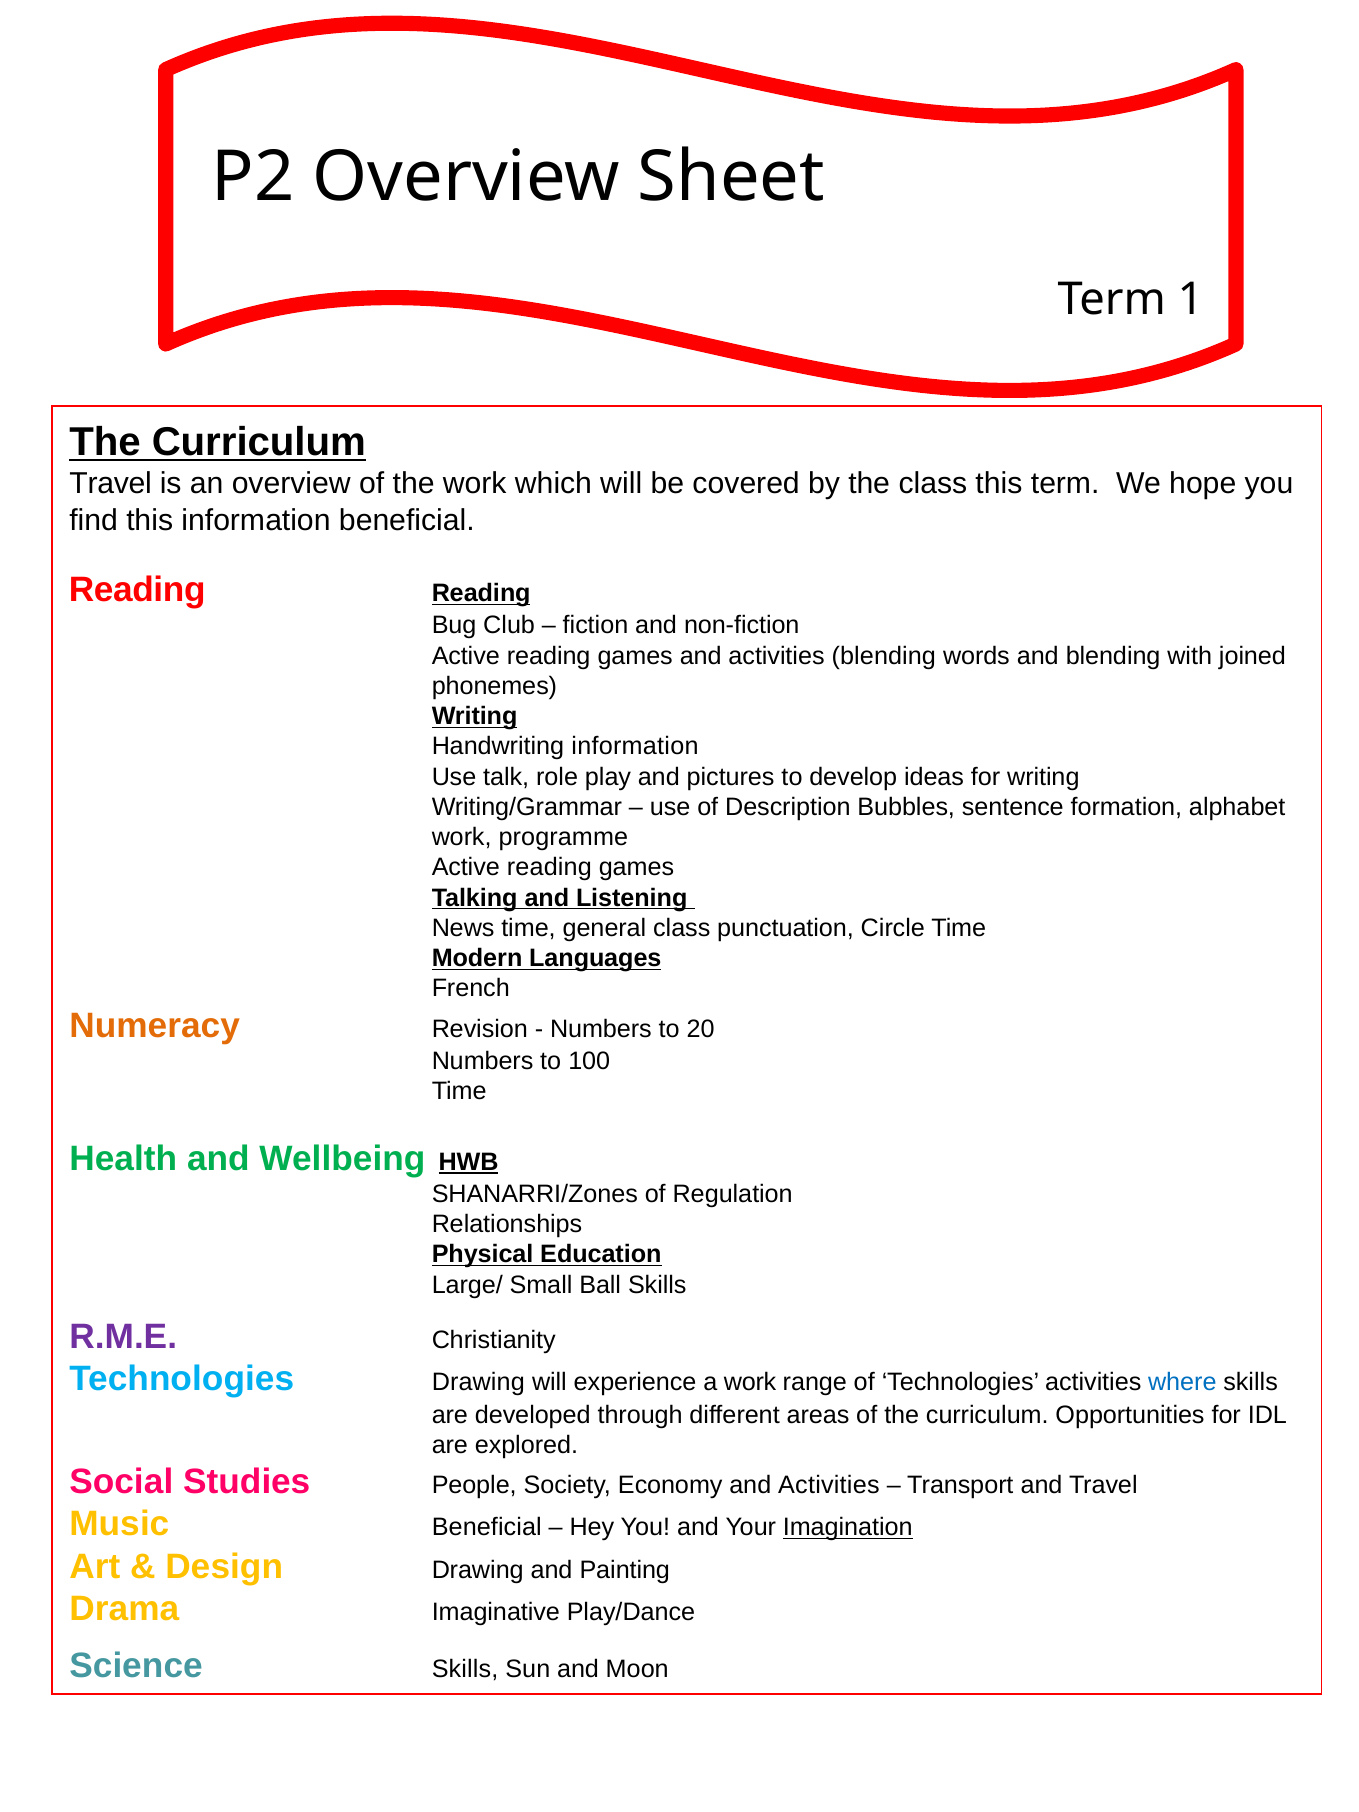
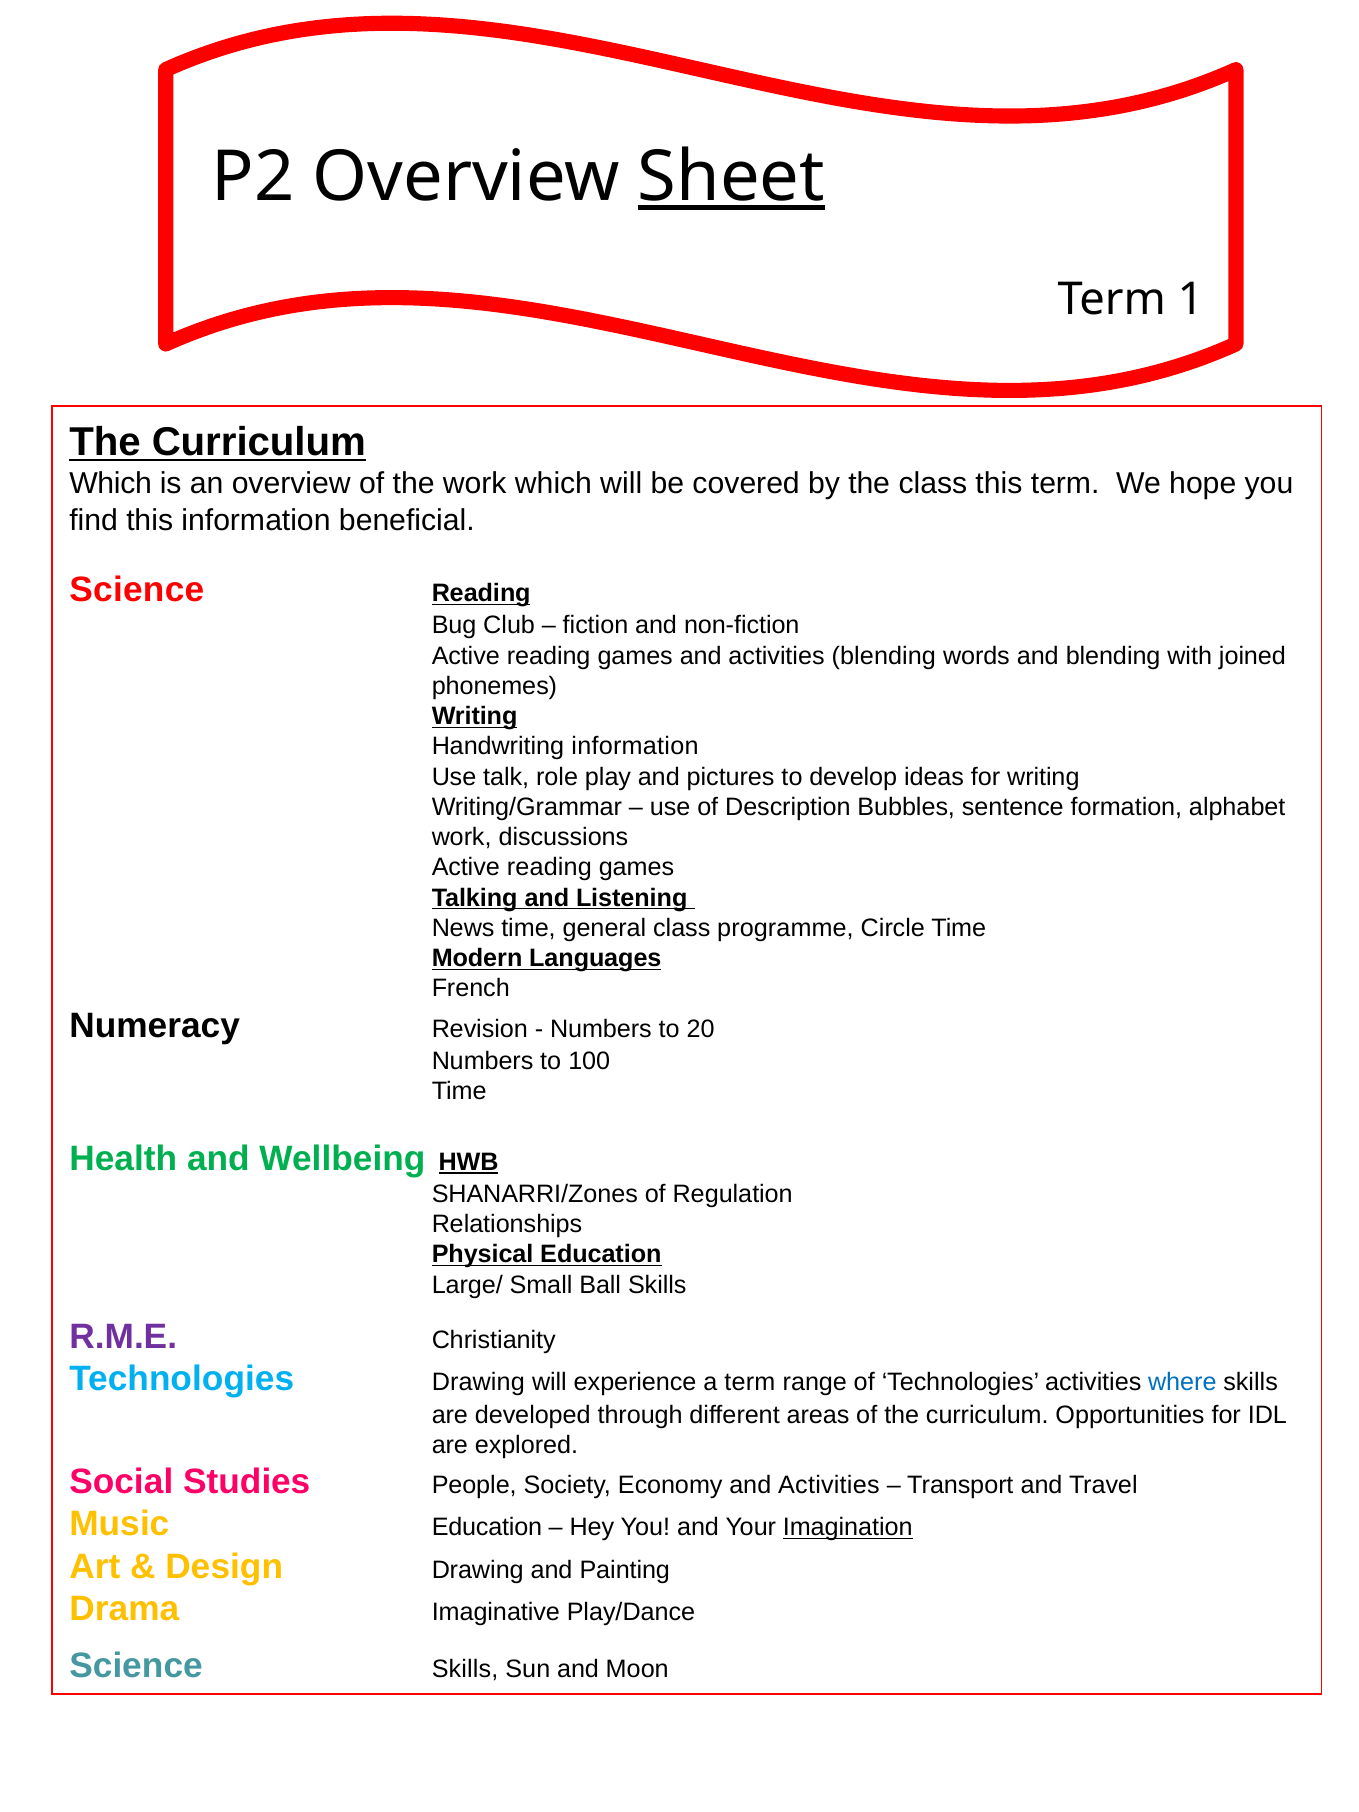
Sheet underline: none -> present (731, 177)
Travel: Travel -> Which (111, 484)
Reading: Reading -> Science (137, 590)
programme: programme -> discussions (563, 837)
punctuation: punctuation -> programme (785, 928)
Numeracy colour: orange -> black (155, 1025)
a work: work -> term (750, 1383)
Music Beneficial: Beneficial -> Education (487, 1528)
